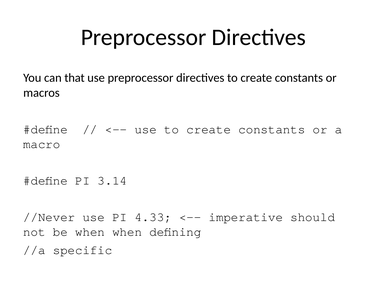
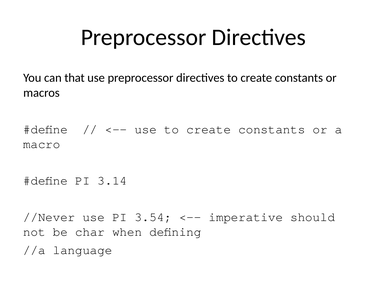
4.33: 4.33 -> 3.54 (153, 217)
be when: when -> char (90, 232)
specific: specific -> language (83, 250)
